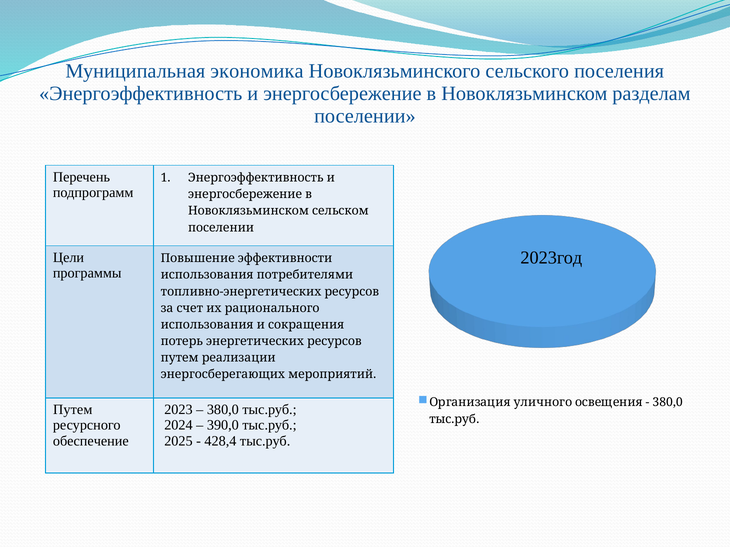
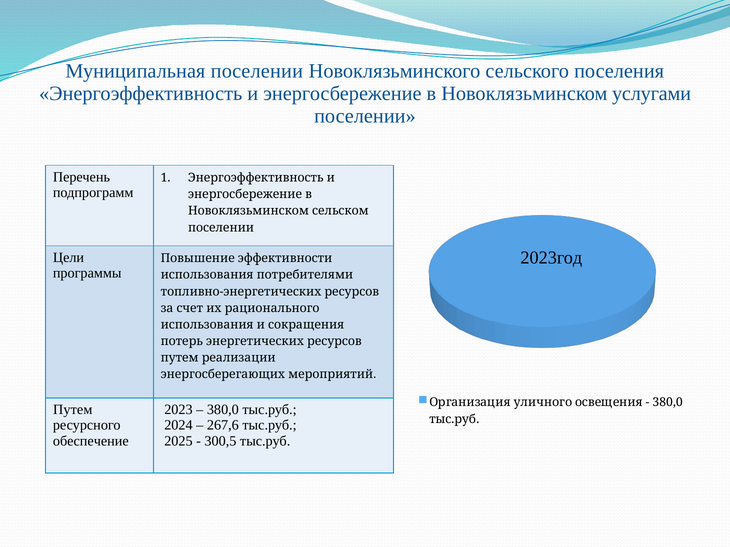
Муниципальная экономика: экономика -> поселении (257, 71)
разделам: разделам -> услугами (652, 94)
390,0: 390,0 -> 267,6 (223, 426)
428,4: 428,4 -> 300,5 (220, 441)
